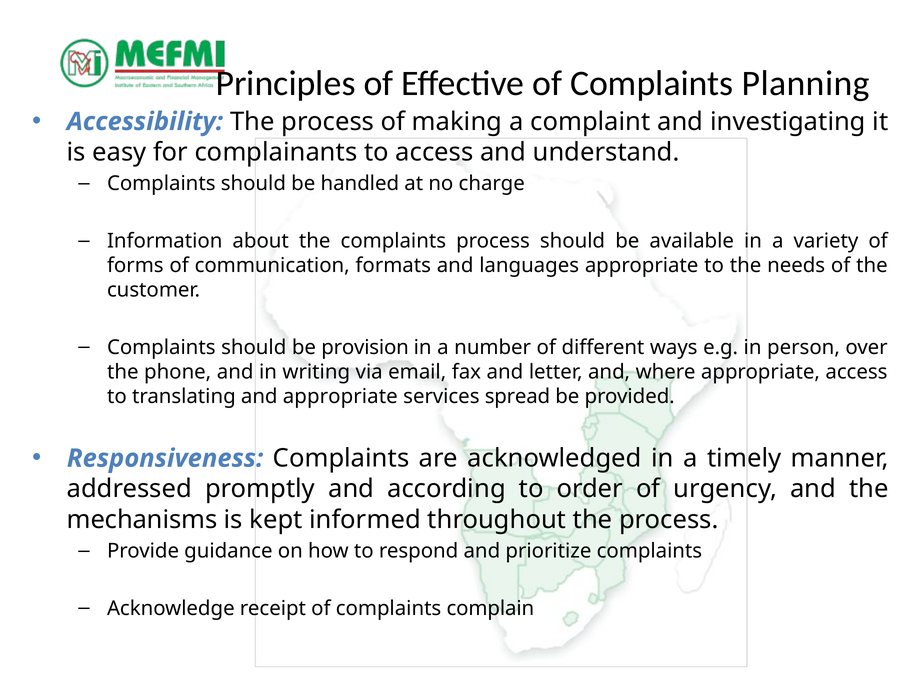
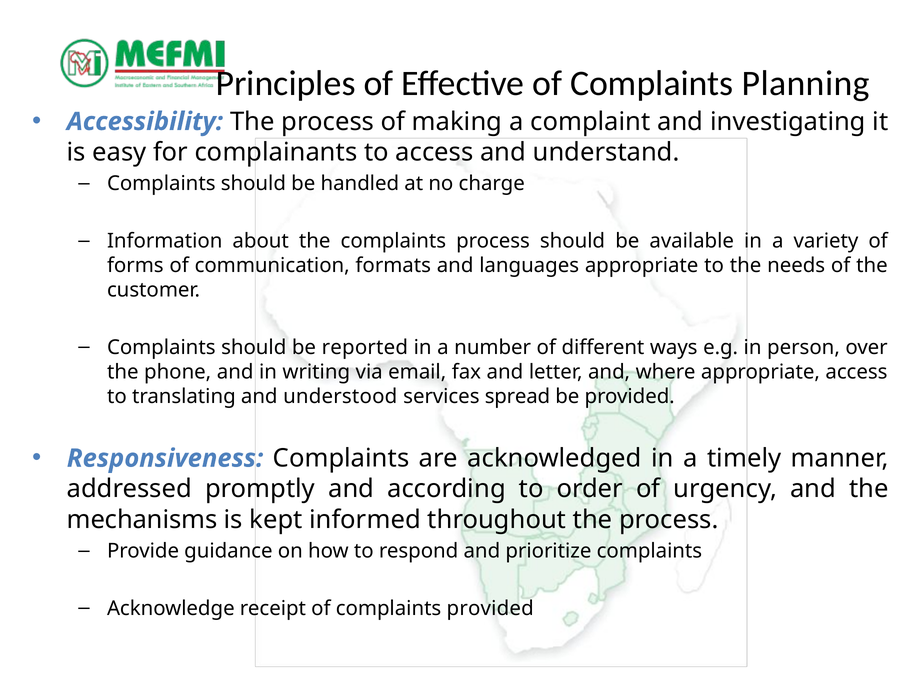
provision: provision -> reported (365, 347)
and appropriate: appropriate -> understood (340, 396)
complaints complain: complain -> provided (490, 608)
